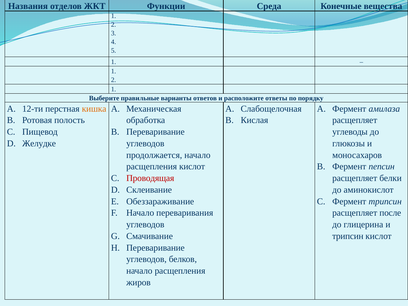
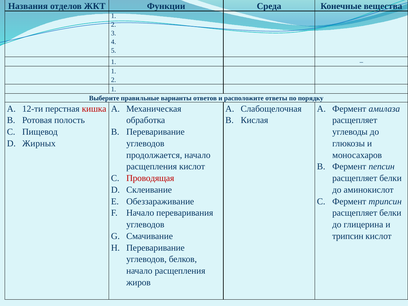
кишка colour: orange -> red (94, 109)
Желудке: Желудке -> Жирных (39, 143)
после: после -> белки (390, 213)
